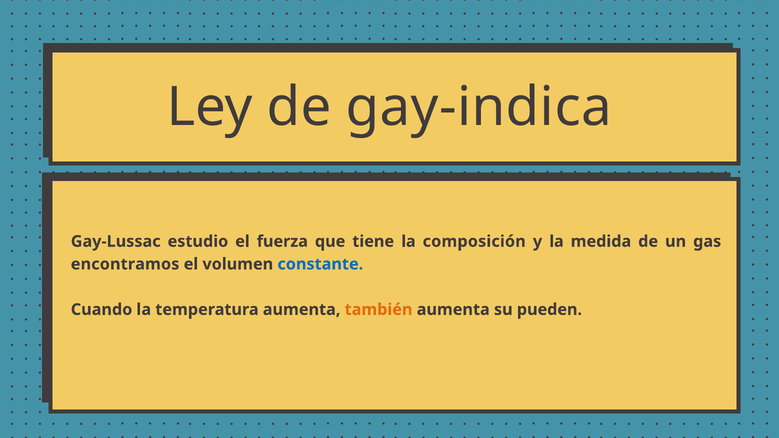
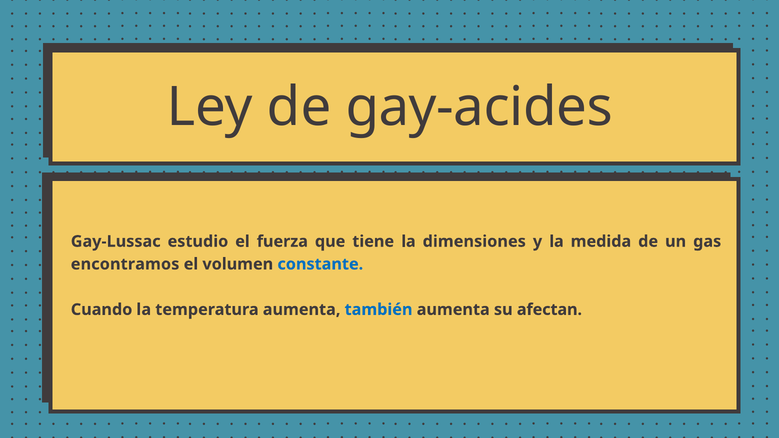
gay-indica: gay-indica -> gay-acides (479, 107)
composición: composición -> dimensiones (474, 242)
también colour: orange -> blue (379, 310)
pueden: pueden -> afectan (549, 310)
